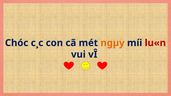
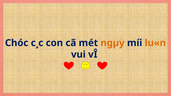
lu«n colour: red -> orange (155, 43)
